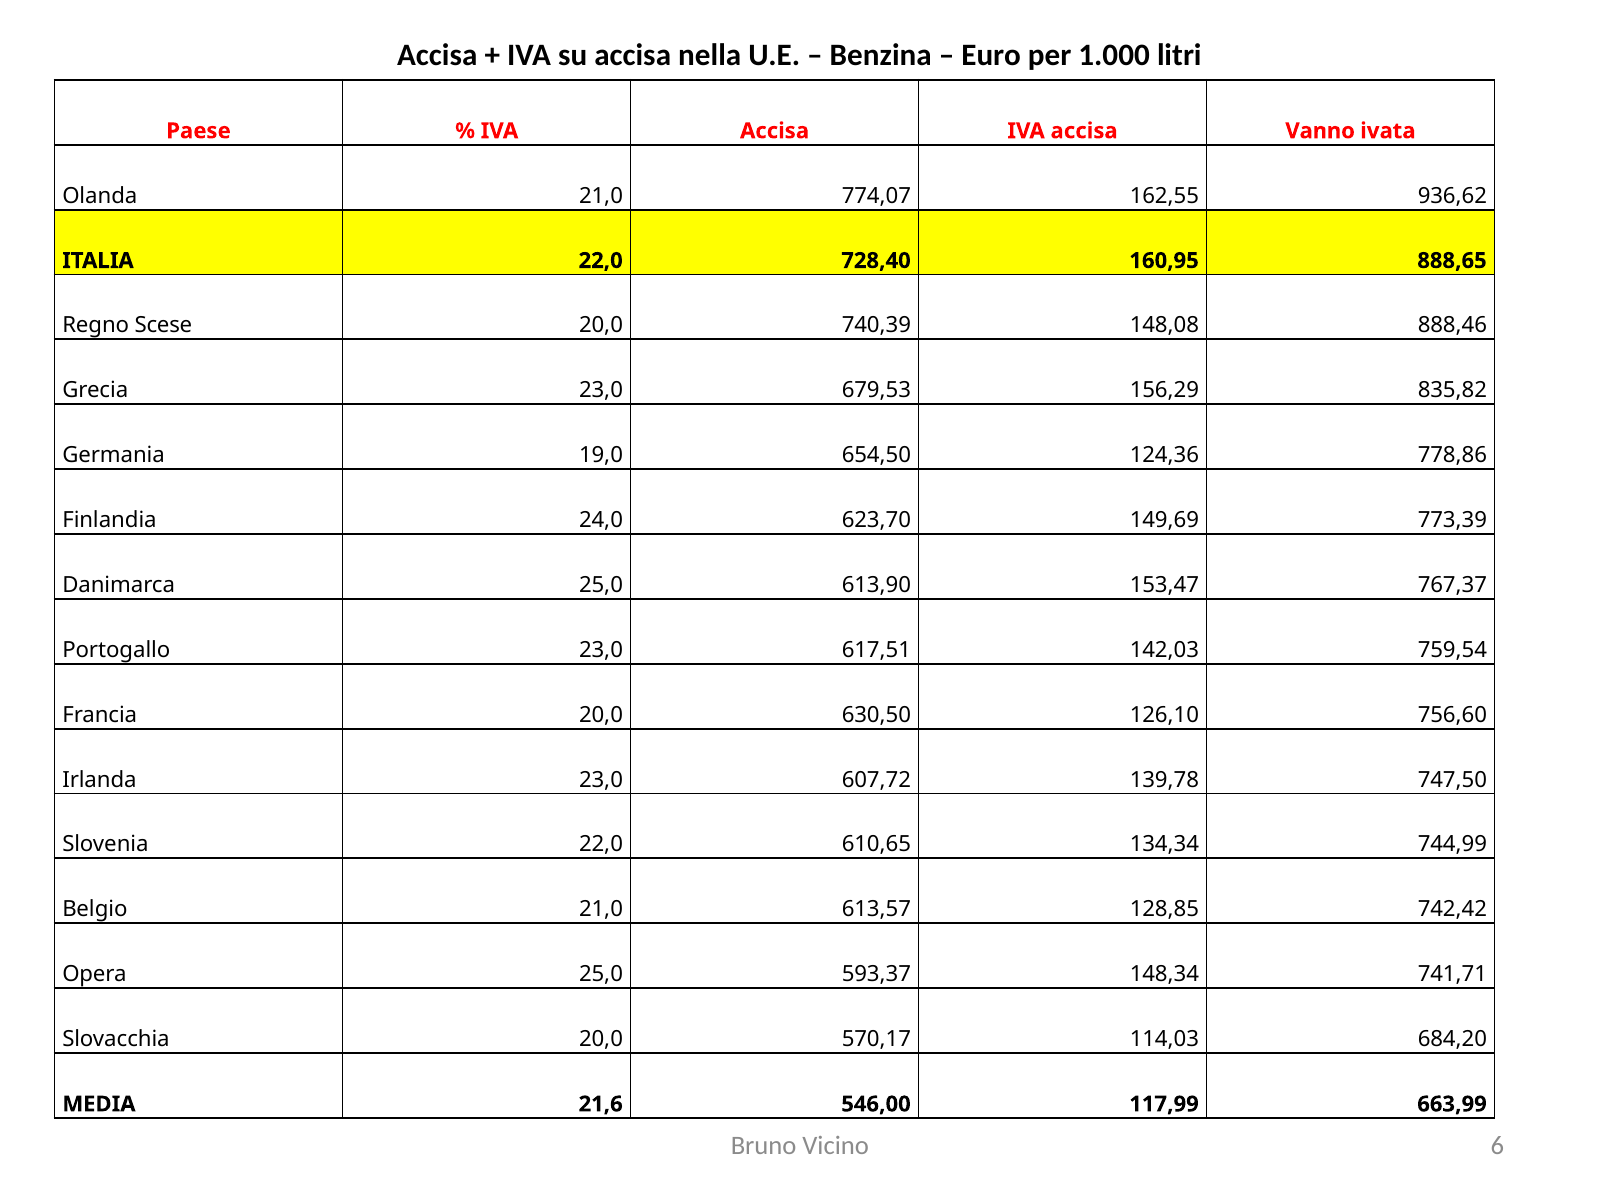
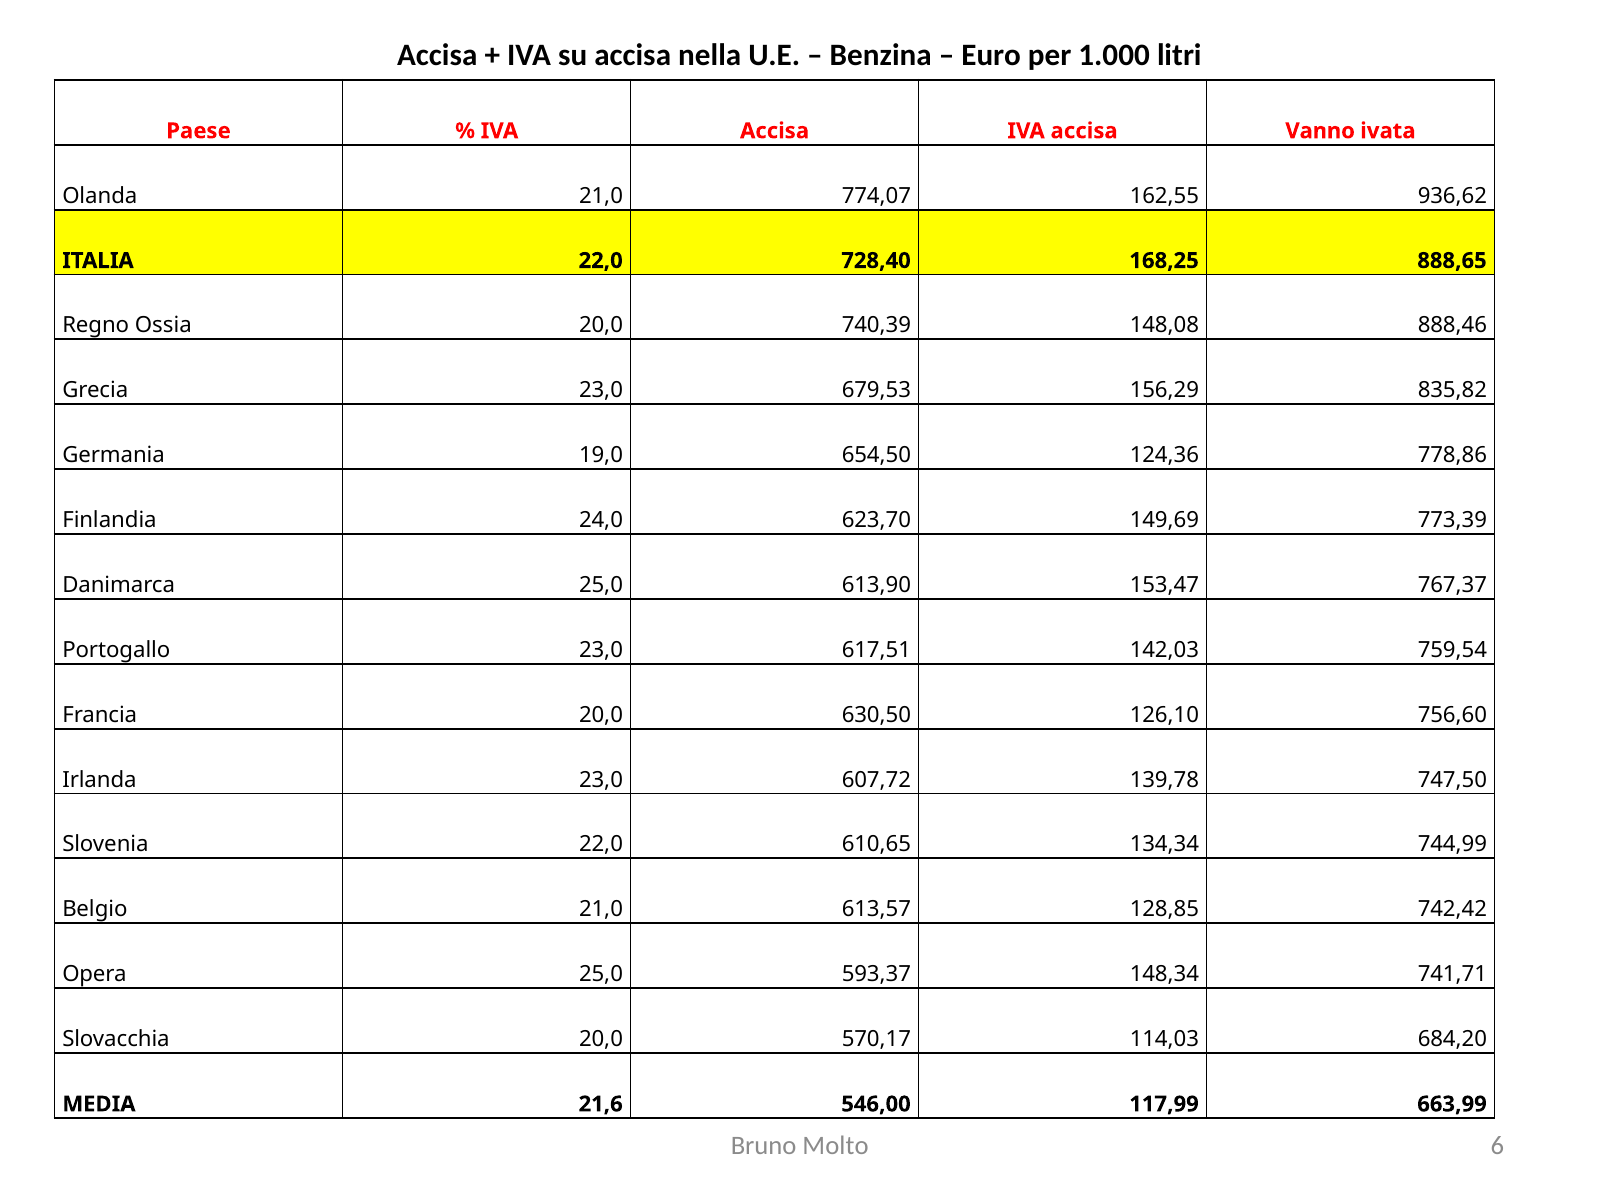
160,95: 160,95 -> 168,25 (1164, 261)
Scese: Scese -> Ossia (163, 326)
Vicino: Vicino -> Molto (836, 1146)
